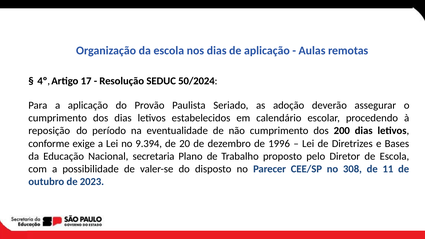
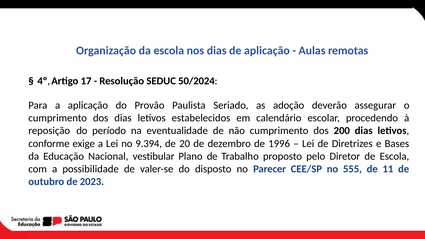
secretaria: secretaria -> vestibular (154, 156)
308: 308 -> 555 (352, 169)
